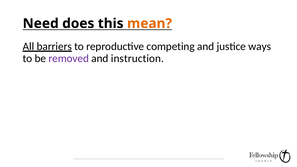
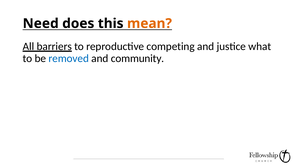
ways: ways -> what (260, 46)
removed colour: purple -> blue (69, 58)
instruction: instruction -> community (138, 58)
